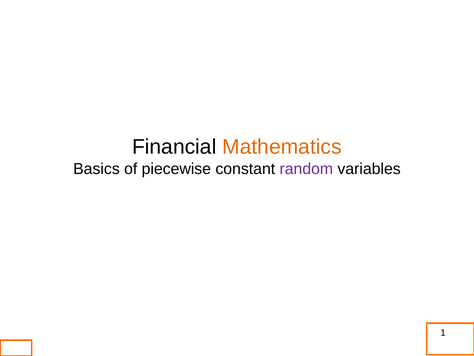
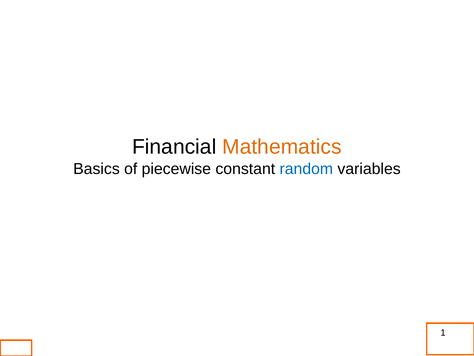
random colour: purple -> blue (306, 169)
